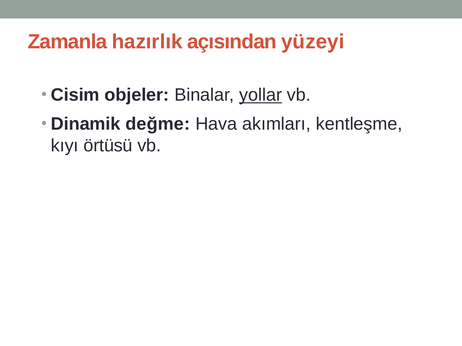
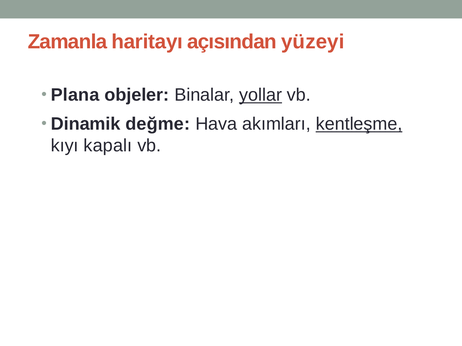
hazırlık: hazırlık -> haritayı (147, 42)
Cisim: Cisim -> Plana (75, 95)
kentleşme underline: none -> present (359, 124)
örtüsü: örtüsü -> kapalı (108, 146)
